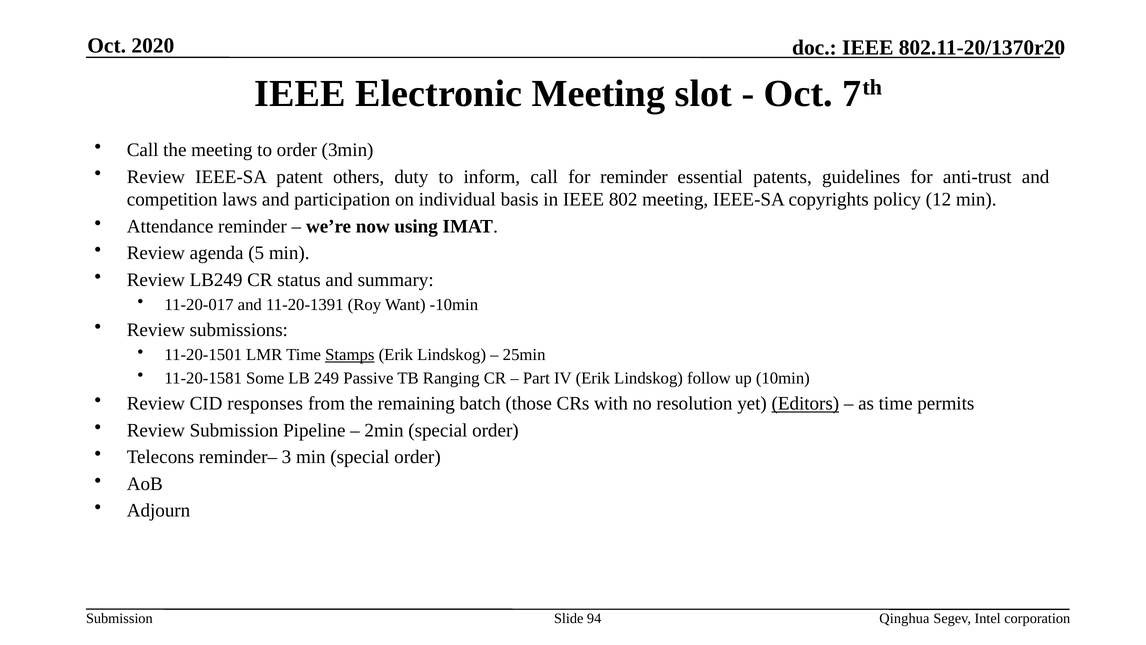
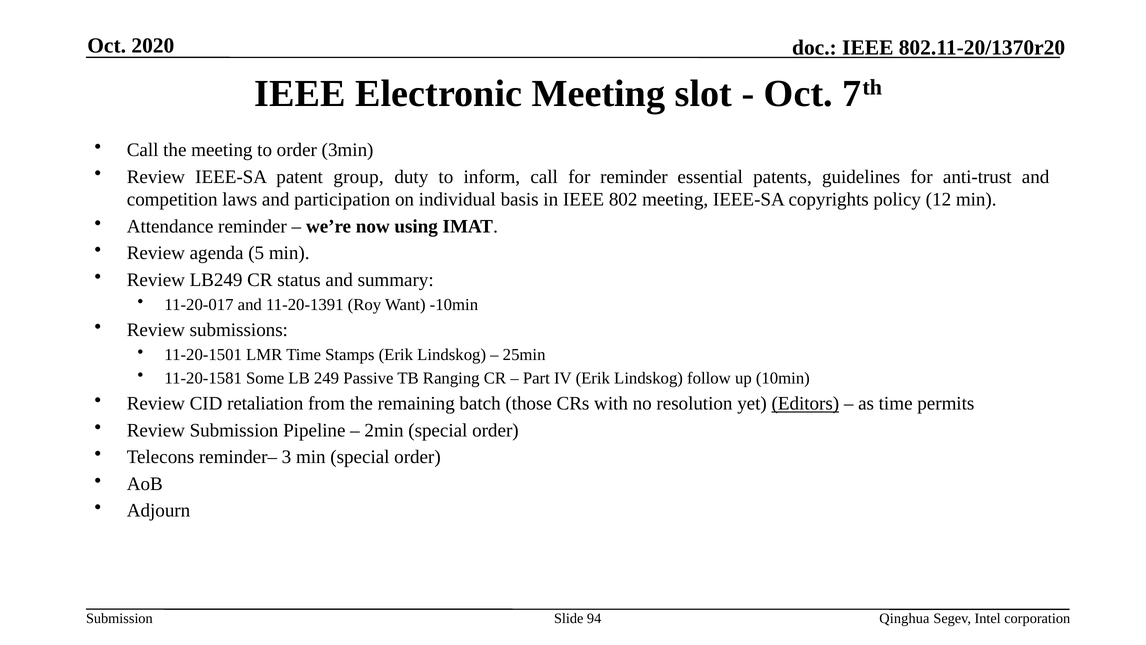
others: others -> group (359, 177)
Stamps underline: present -> none (350, 355)
responses: responses -> retaliation (265, 403)
